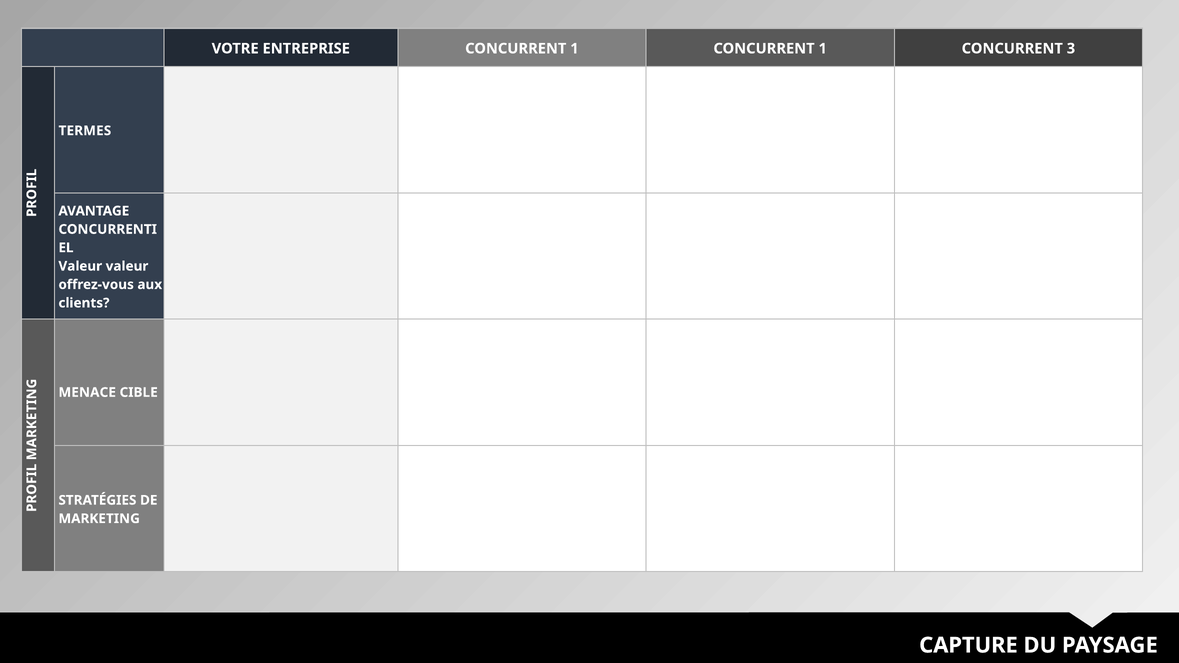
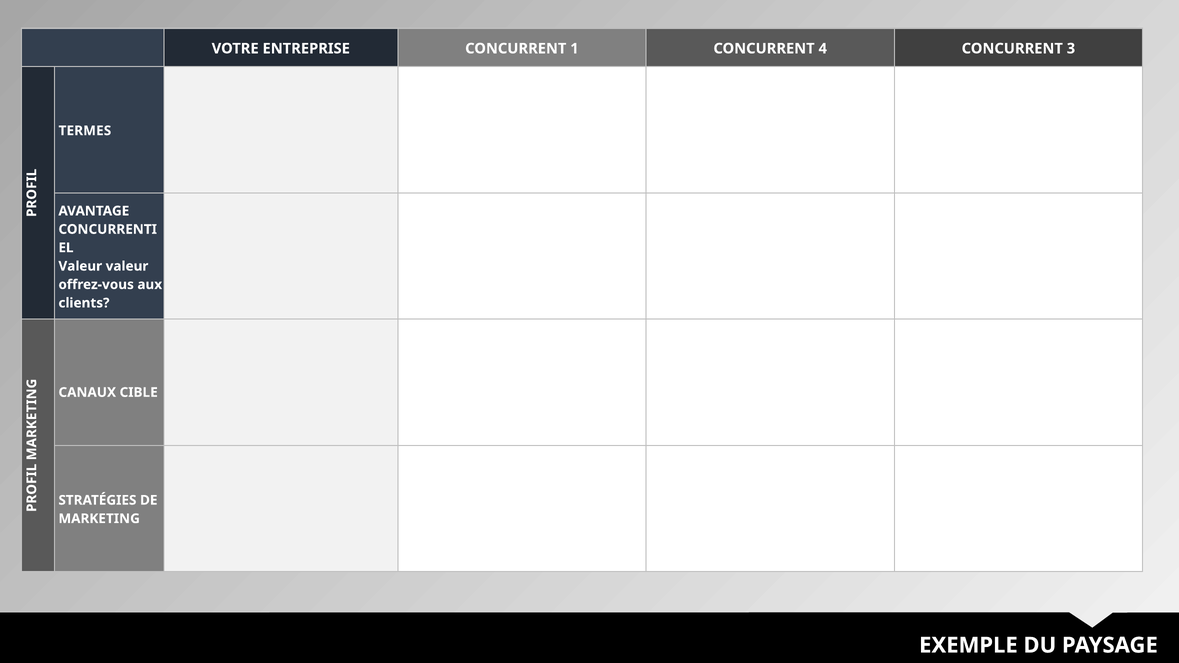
1 CONCURRENT 1: 1 -> 4 (823, 49)
MENACE: MENACE -> CANAUX (87, 393)
CAPTURE: CAPTURE -> EXEMPLE (968, 645)
